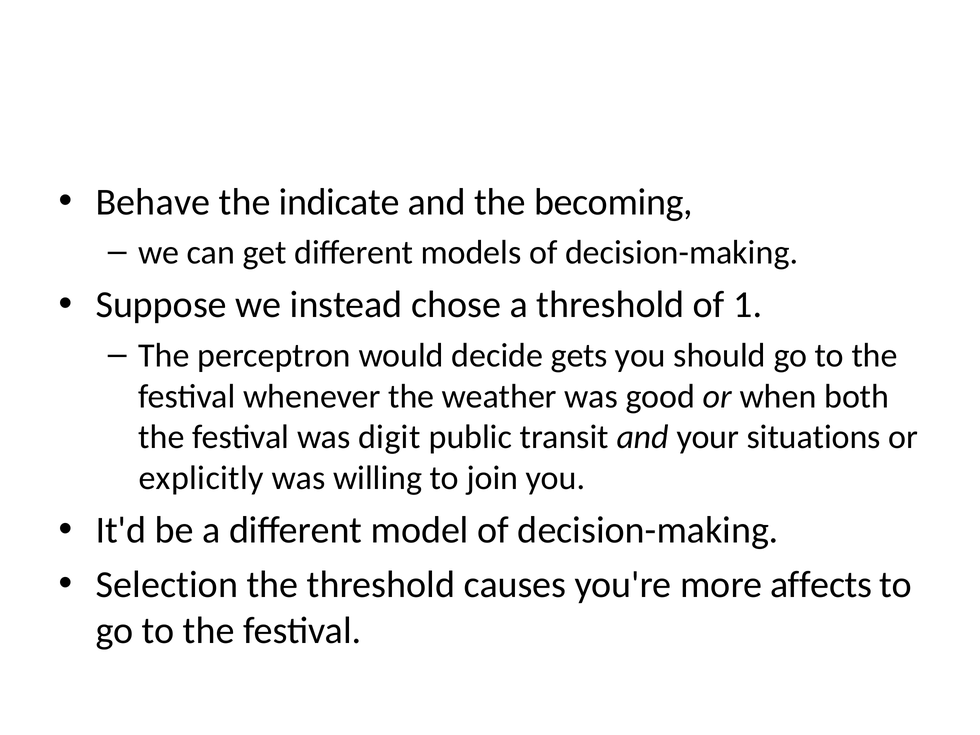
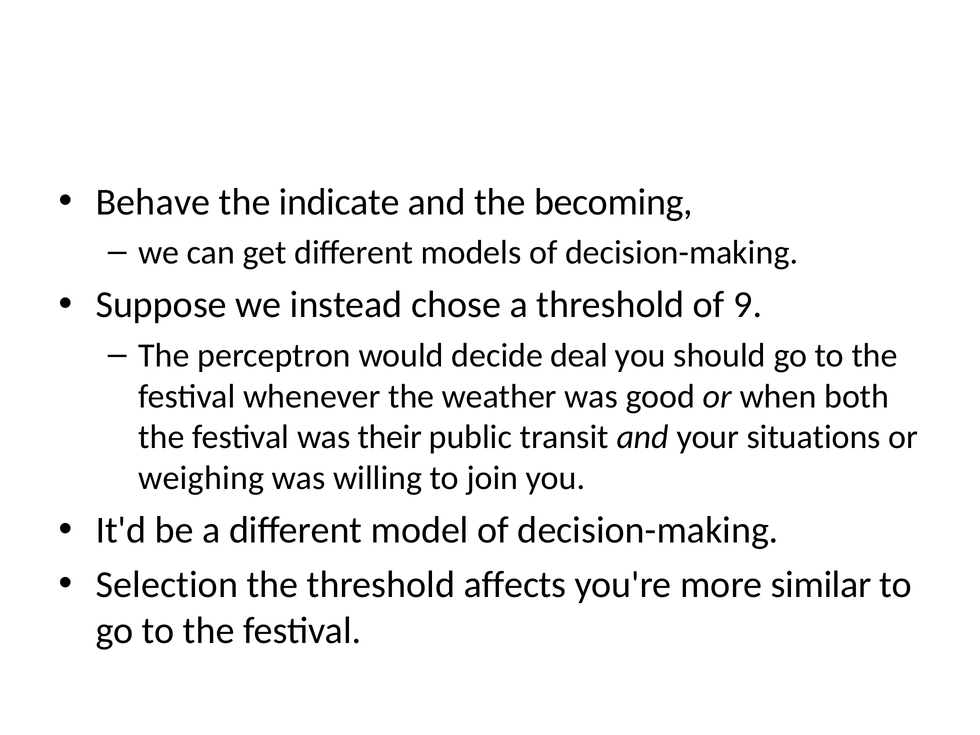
1: 1 -> 9 (748, 305)
gets: gets -> deal (579, 356)
digit: digit -> their (390, 437)
explicitly: explicitly -> weighing (201, 478)
causes: causes -> affects (515, 585)
affects: affects -> similar (821, 585)
